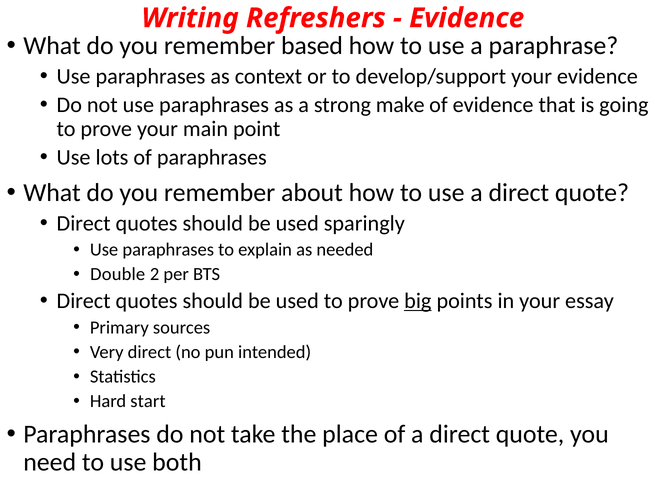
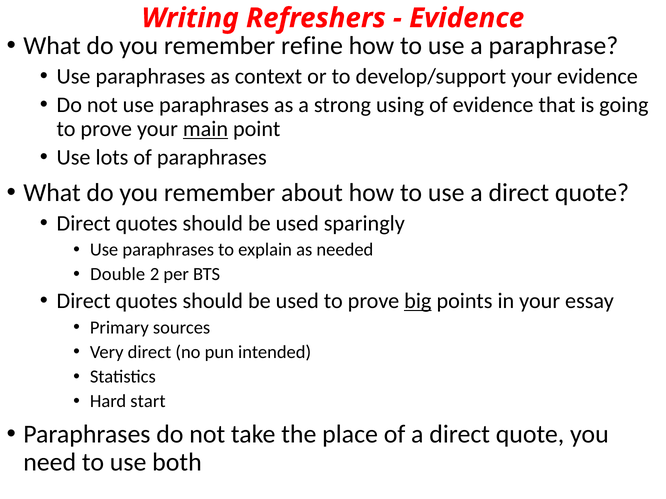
based: based -> refine (312, 46)
make: make -> using (400, 105)
main underline: none -> present (205, 129)
